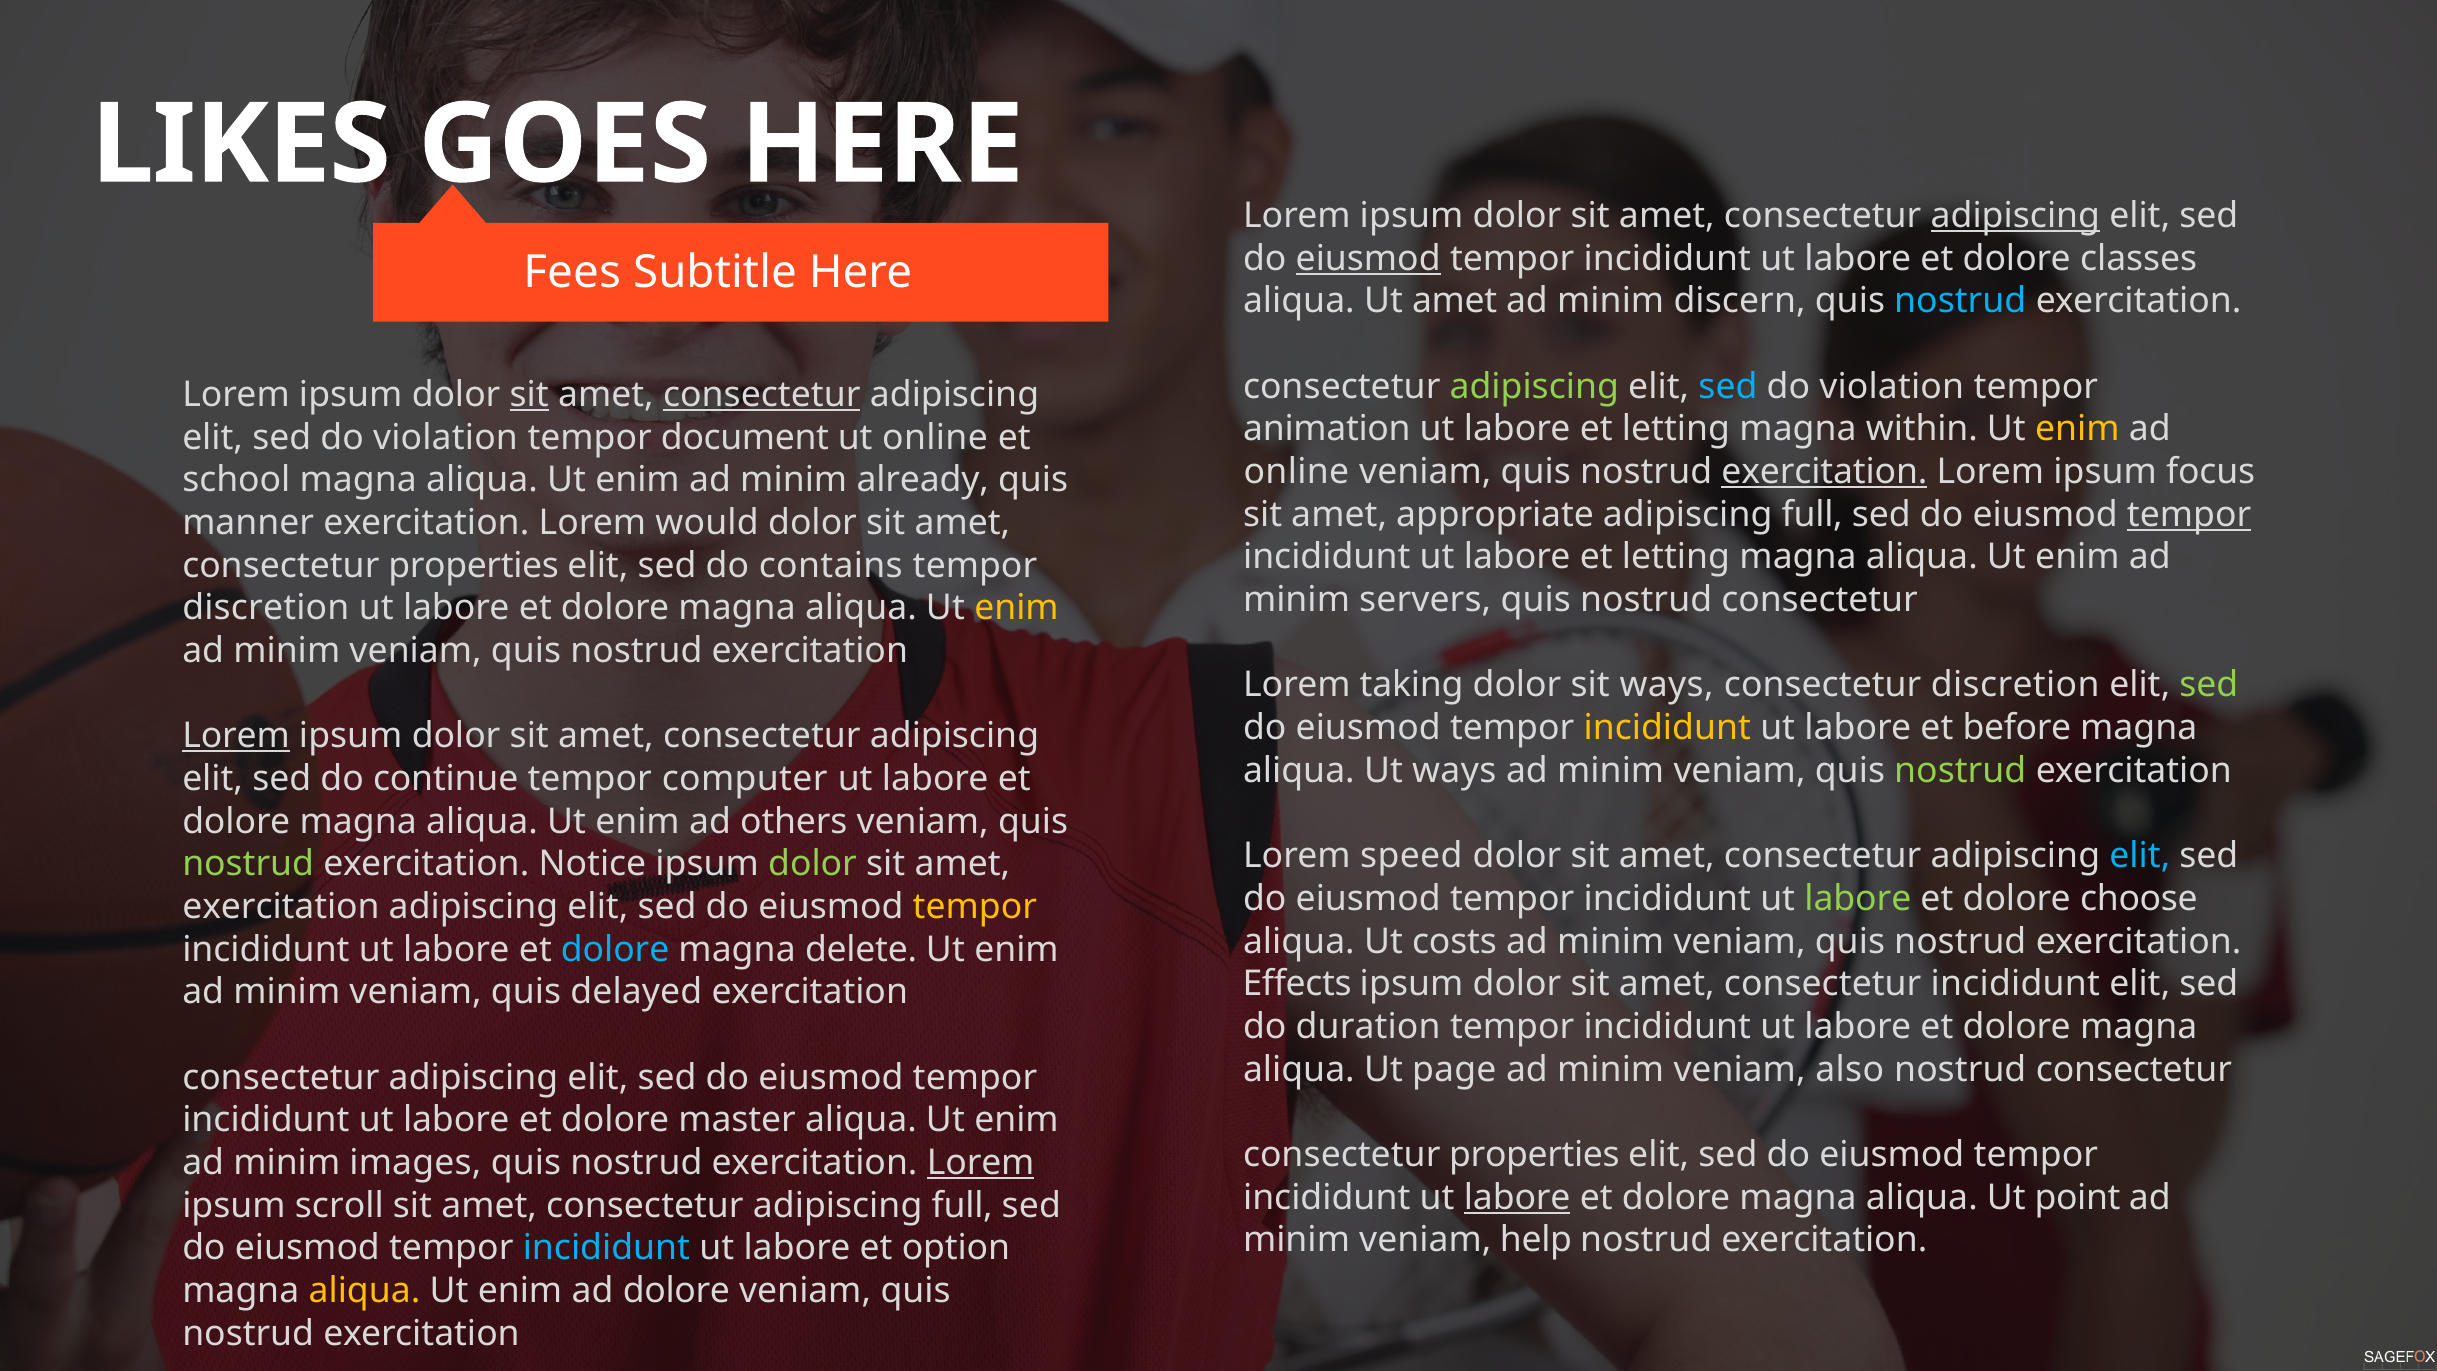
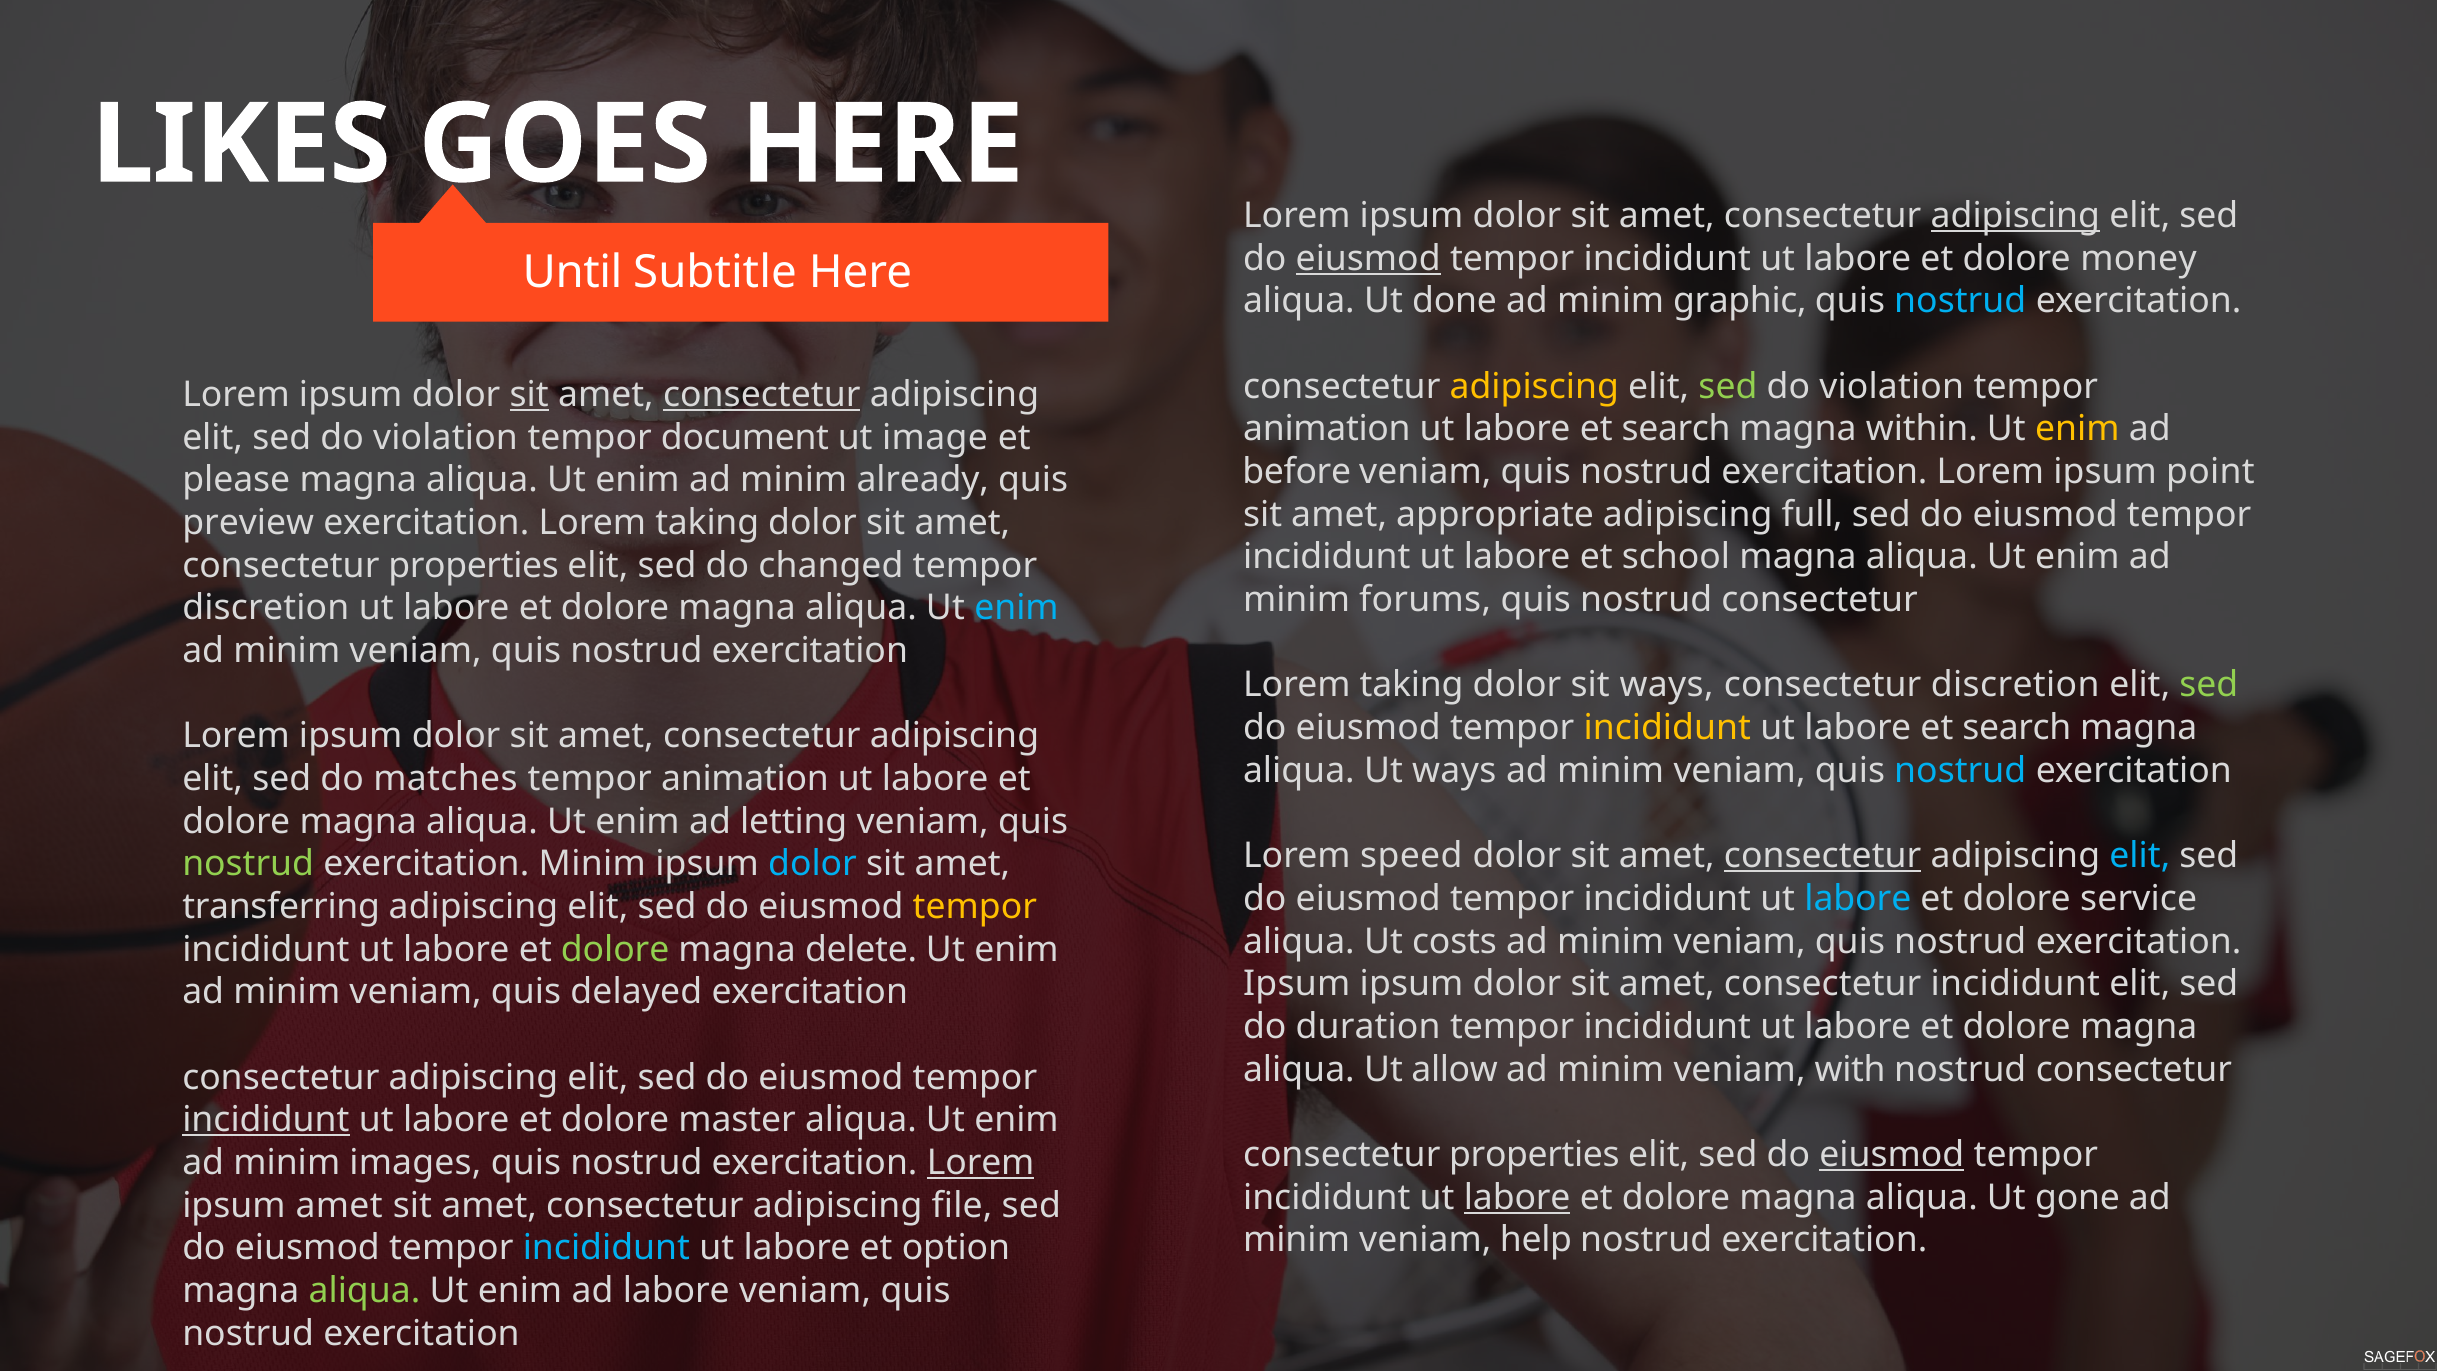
classes: classes -> money (2139, 258)
Fees: Fees -> Until (573, 273)
Ut amet: amet -> done (1455, 301)
discern: discern -> graphic (1740, 301)
adipiscing colour: light green -> yellow (1534, 386)
sed colour: light blue -> light green (1728, 386)
letting: letting -> search (1676, 429)
ut online: online -> image (935, 437)
online: online -> before (1297, 472)
exercitation underline: present -> none (1824, 472)
focus: focus -> point (2210, 472)
school: school -> please (236, 480)
tempor underline: present -> none (2189, 514)
manner: manner -> preview (248, 523)
exercitation Lorem would: would -> taking (707, 523)
letting: letting -> school (1676, 557)
contains: contains -> changed (831, 565)
servers: servers -> forums (1425, 600)
enim colour: yellow -> light blue (1016, 608)
before: before -> search (2017, 728)
Lorem underline: present -> none (236, 736)
nostrud colour: light green -> light blue (1960, 770)
continue: continue -> matches (445, 779)
computer: computer -> animation (745, 779)
others: others -> letting (794, 821)
consectetur underline: none -> present (1823, 856)
exercitation Notice: Notice -> Minim (592, 864)
dolor colour: light green -> light blue (813, 864)
labore colour: light green -> light blue (1858, 898)
choose: choose -> service (2139, 898)
exercitation: exercitation -> transferring (281, 907)
dolore colour: light blue -> light green (615, 949)
Effects: Effects -> Ipsum (1297, 984)
page: page -> allow (1455, 1069)
also: also -> with (1850, 1069)
incididunt underline: none -> present (266, 1120)
eiusmod underline: none -> present (1892, 1154)
point: point -> gone (2077, 1197)
ipsum scroll: scroll -> amet (339, 1205)
consectetur adipiscing full: full -> file (962, 1205)
aliqua colour: yellow -> light green (364, 1291)
ad dolore: dolore -> labore (676, 1291)
